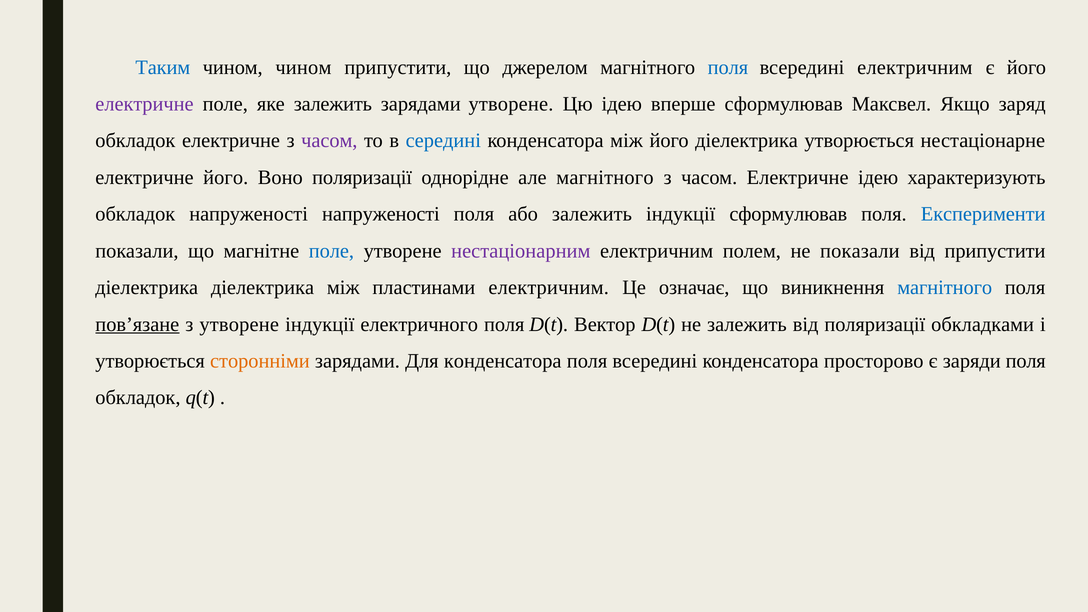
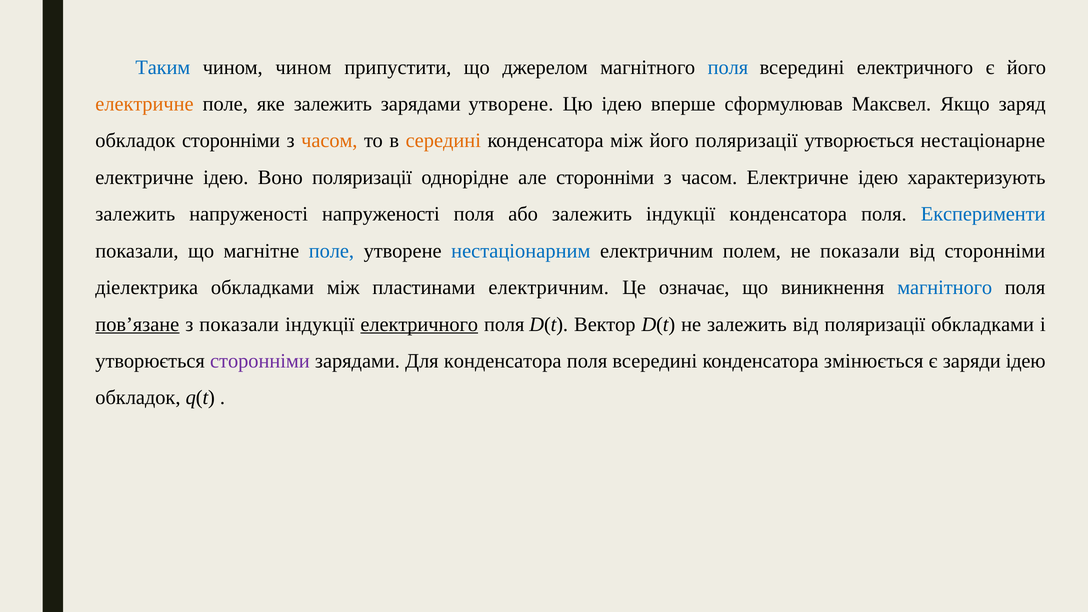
всередині електричним: електричним -> електричного (915, 67)
електричне colour: purple -> orange (144, 104)
обкладок електричне: електричне -> сторонніми (231, 141)
часом colour: purple -> orange (329, 141)
середині colour: blue -> orange (443, 141)
його діелектрика: діелектрика -> поляризації (746, 141)
його: його -> ідею (226, 177)
але магнітного: магнітного -> сторонніми (605, 177)
обкладок: обкладок -> залежить (135, 214)
індукції сформулював: сформулював -> конденсатора (788, 214)
нестаціонарним colour: purple -> blue (521, 251)
від припустити: припустити -> сторонніми (995, 251)
діелектрика діелектрика: діелектрика -> обкладками (263, 288)
з утворене: утворене -> показали (239, 324)
електричного underline: none -> present (419, 324)
сторонніми colour: orange -> purple (260, 361)
просторово: просторово -> змінюється (874, 361)
заряди поля: поля -> ідею (1026, 361)
